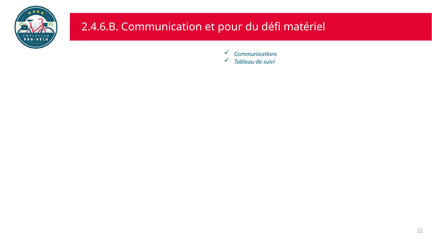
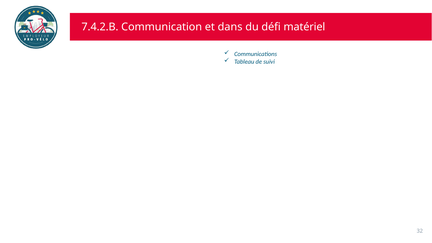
2.4.6.B: 2.4.6.B -> 7.4.2.B (100, 27)
pour: pour -> dans (230, 27)
